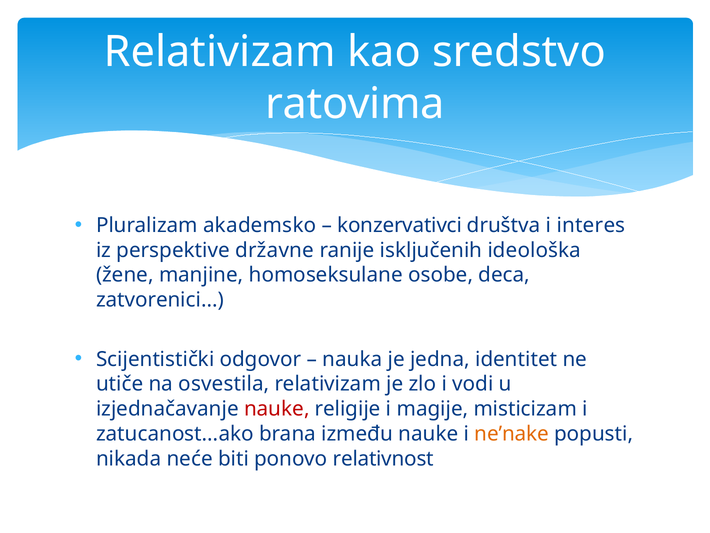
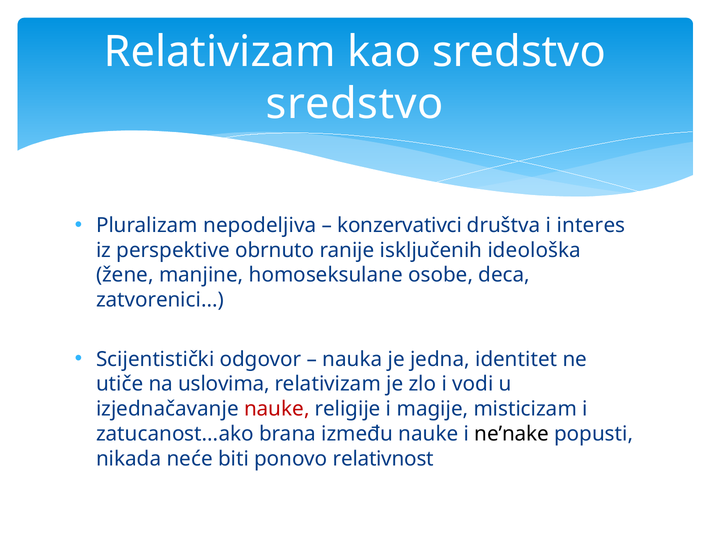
ratovima: ratovima -> sredstvo (355, 104)
akademsko: akademsko -> nepodeljiva (260, 225)
državne: državne -> obrnuto (275, 250)
osvestila: osvestila -> uslovima (224, 384)
ne’nake colour: orange -> black (512, 433)
